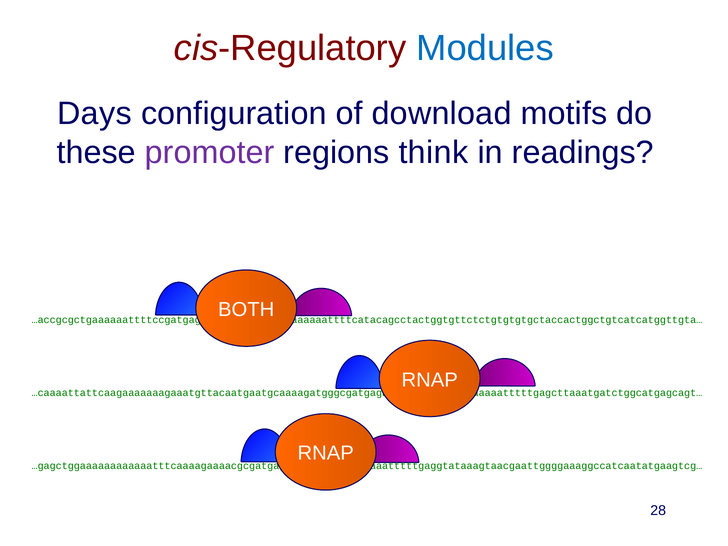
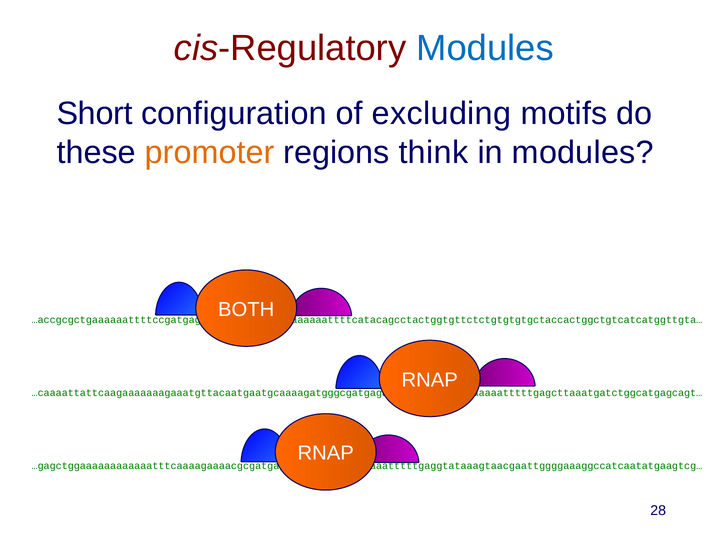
Days: Days -> Short (95, 114)
download: download -> excluding (442, 114)
promoter colour: purple -> orange (210, 152)
in readings: readings -> modules (583, 152)
